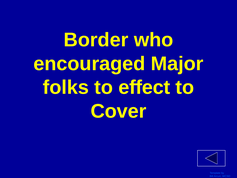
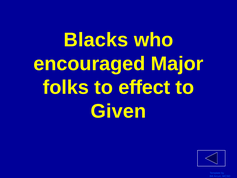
Border: Border -> Blacks (96, 40)
Cover: Cover -> Given (118, 111)
